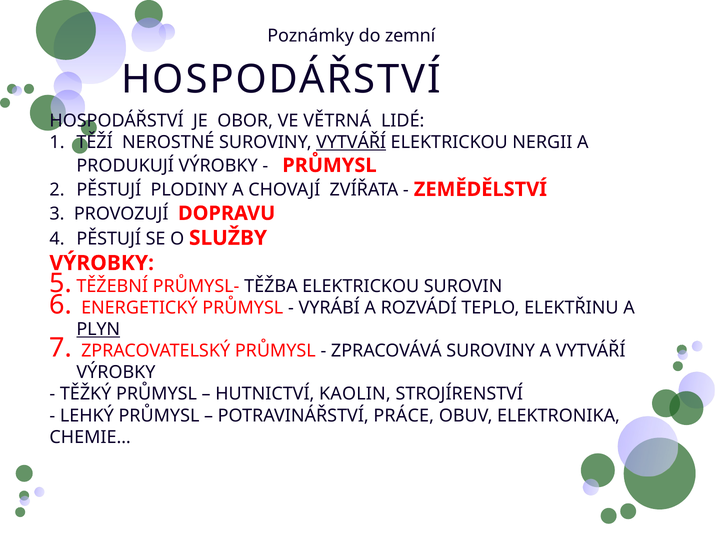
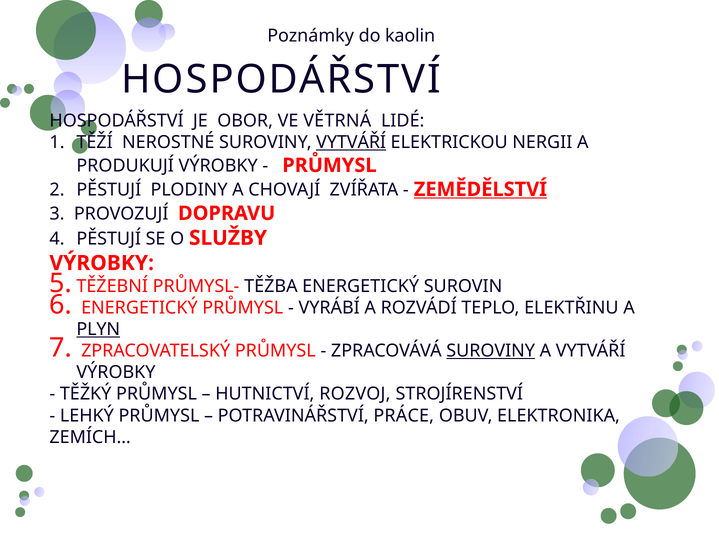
zemní: zemní -> kaolin (410, 36)
ZEMĚDĚLSTVÍ underline: none -> present (480, 189)
TĚŽBA ELEKTRICKOU: ELEKTRICKOU -> ENERGETICKÝ (361, 286)
SUROVINY underline: none -> present (491, 351)
KAOLIN: KAOLIN -> ROZVOJ (355, 394)
CHEMIE…: CHEMIE… -> ZEMÍCH… (90, 437)
